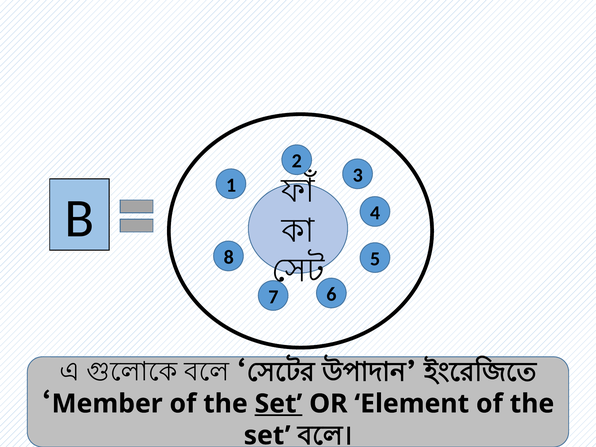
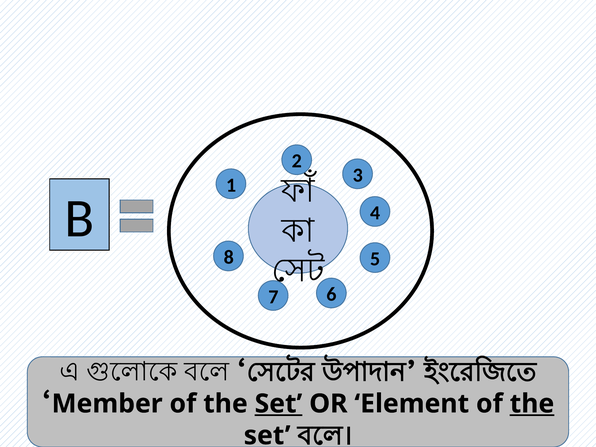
the underline: none -> present (532, 404)
